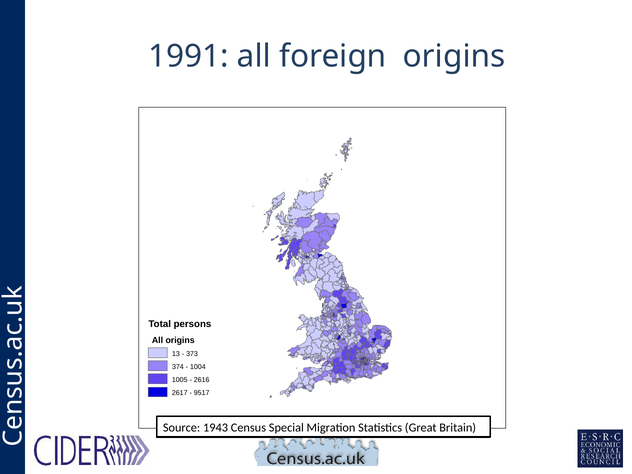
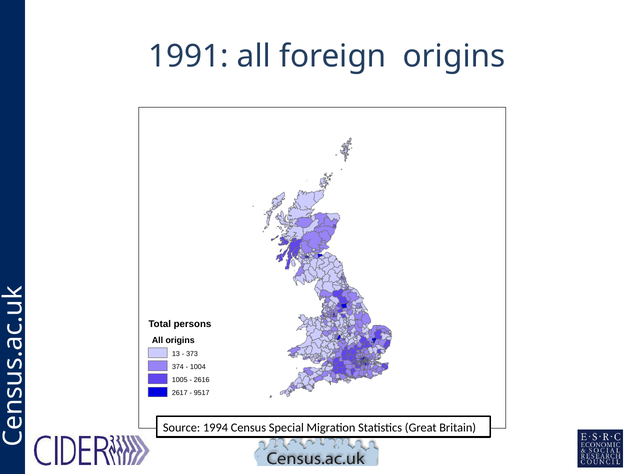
1943: 1943 -> 1994 (216, 428)
